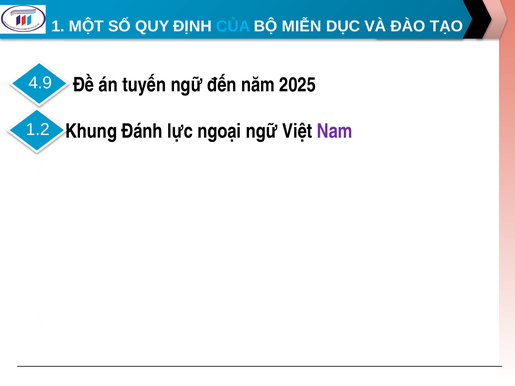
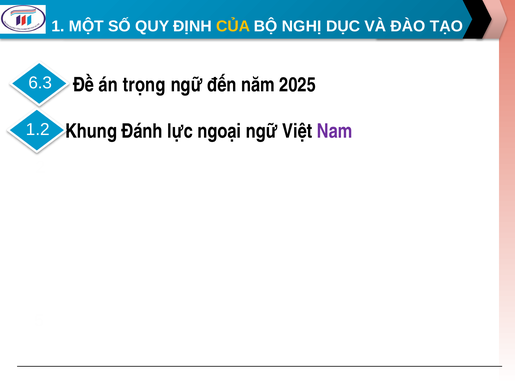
CỦA colour: light blue -> yellow (233, 26)
MIỄN: MIỄN -> NGHỊ (302, 26)
4.9: 4.9 -> 6.3 (40, 83)
tuyến: tuyến -> trọng (144, 85)
